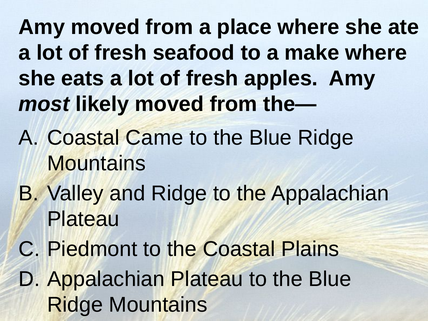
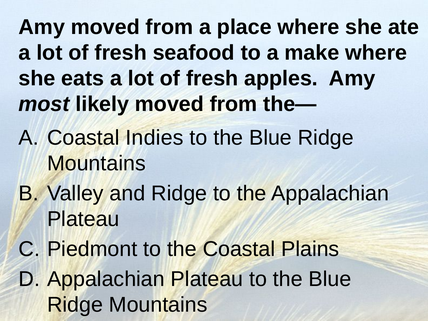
Came: Came -> Indies (155, 138)
